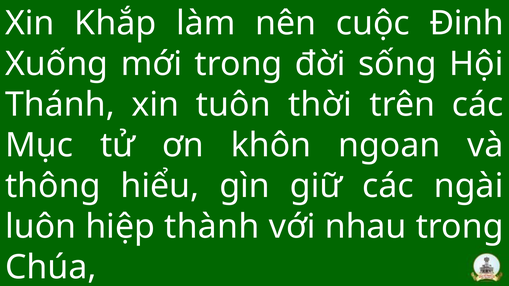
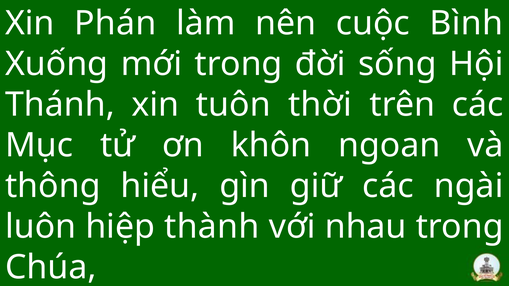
Khắp: Khắp -> Phán (115, 23)
Đinh: Đinh -> Bình (466, 23)
